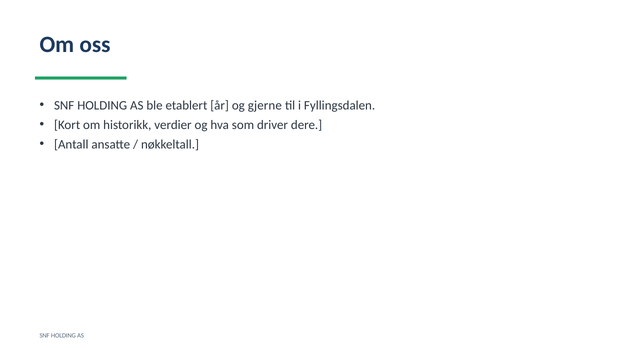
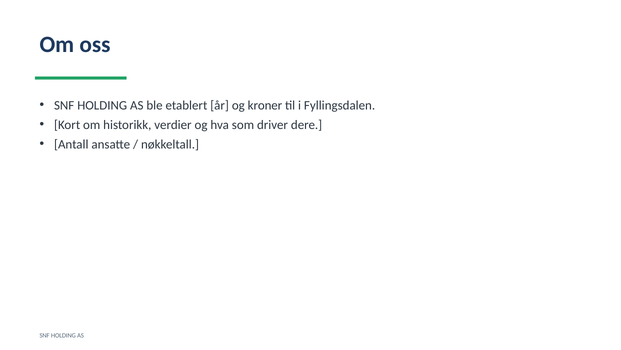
gjerne: gjerne -> kroner (265, 105)
